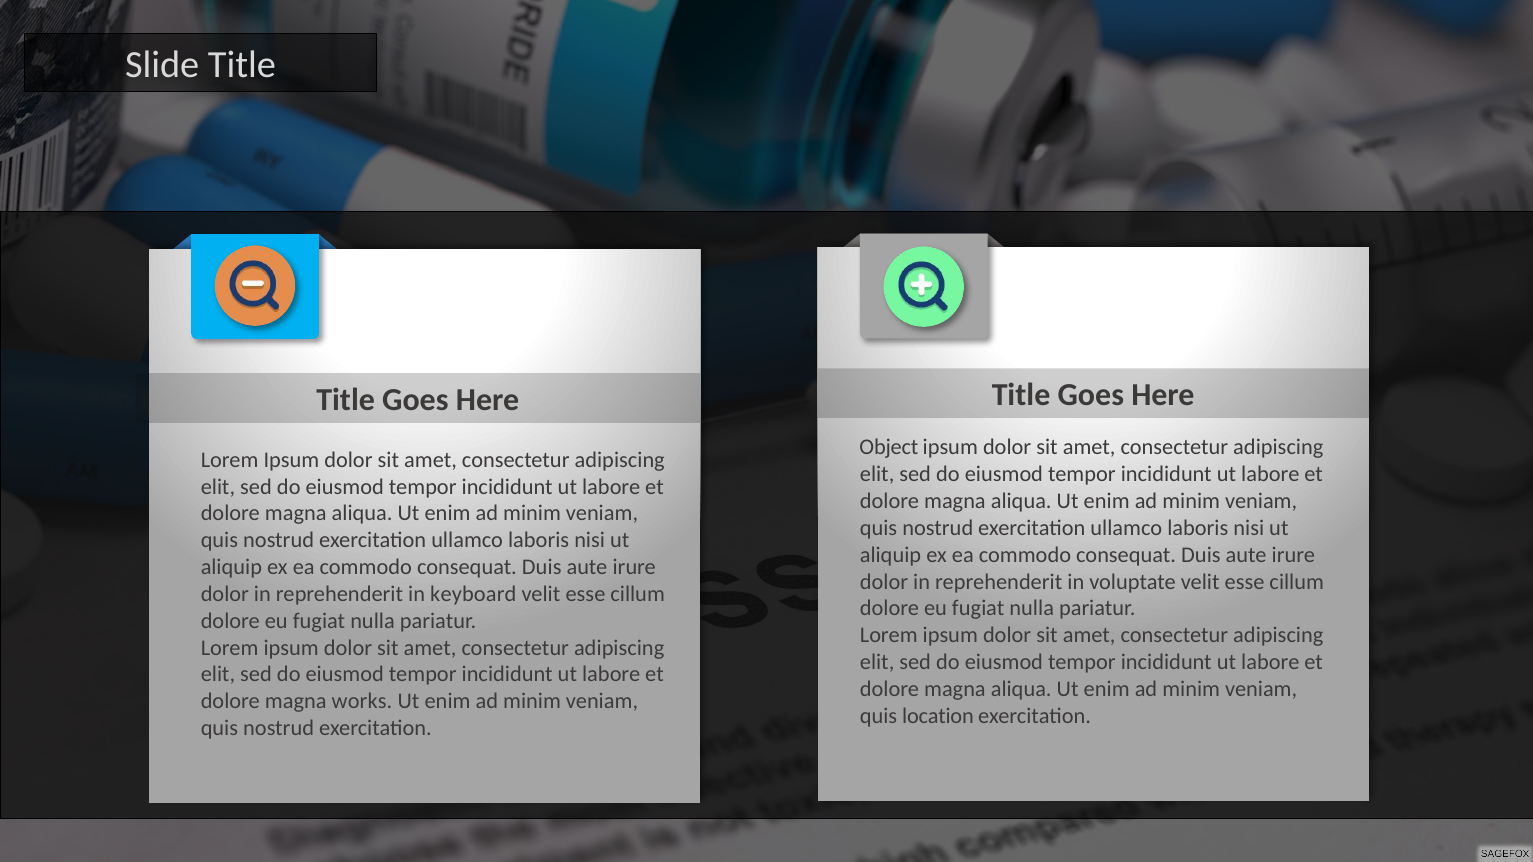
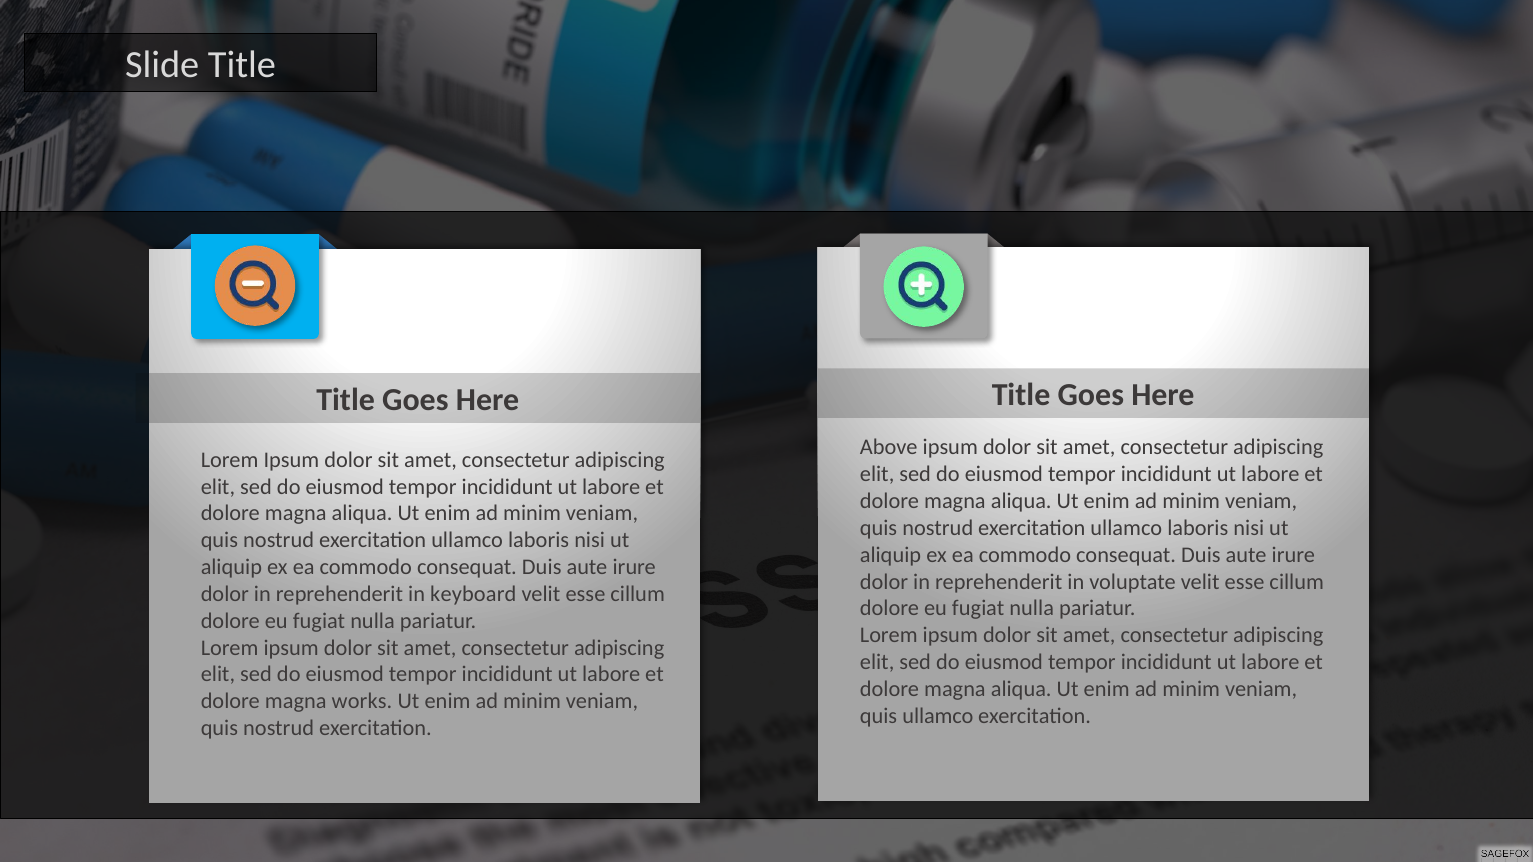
Object: Object -> Above (889, 448)
quis location: location -> ullamco (938, 716)
